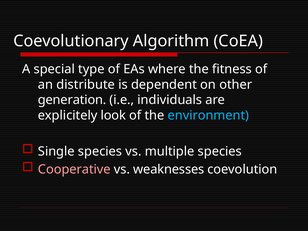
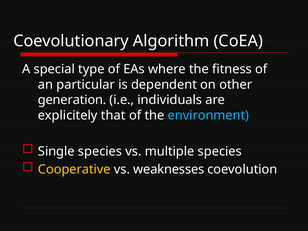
distribute: distribute -> particular (86, 85)
look: look -> that (113, 115)
Cooperative colour: pink -> yellow (74, 169)
